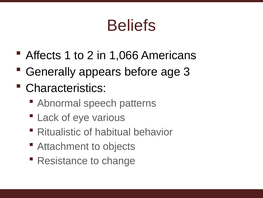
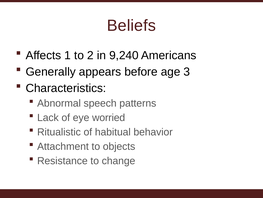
1,066: 1,066 -> 9,240 (124, 55)
various: various -> worried (109, 117)
